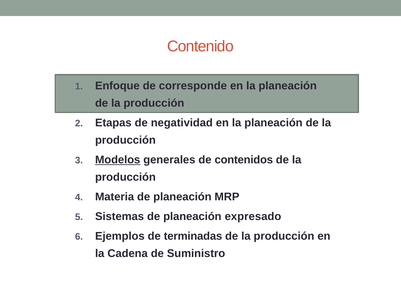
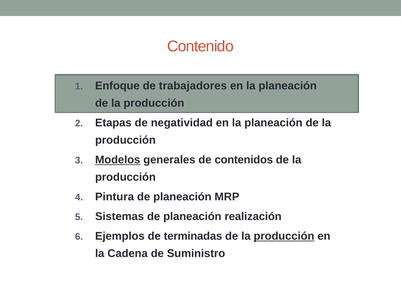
corresponde: corresponde -> trabajadores (193, 86)
Materia: Materia -> Pintura (115, 197)
expresado: expresado -> realización (253, 216)
producción underline: none -> present (284, 236)
